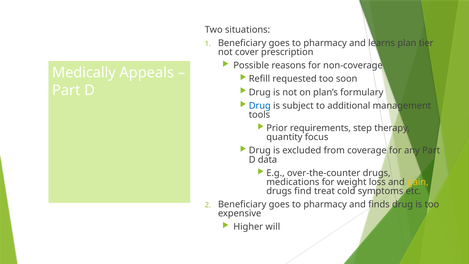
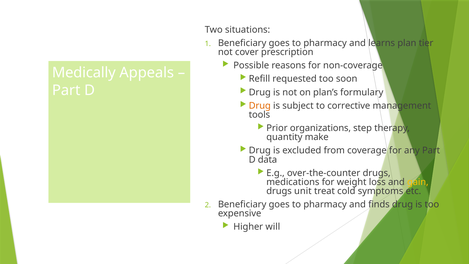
Drug colour: blue -> orange (260, 106)
additional: additional -> corrective (349, 106)
requirements: requirements -> organizations (320, 128)
focus: focus -> make (317, 137)
find: find -> unit (303, 191)
